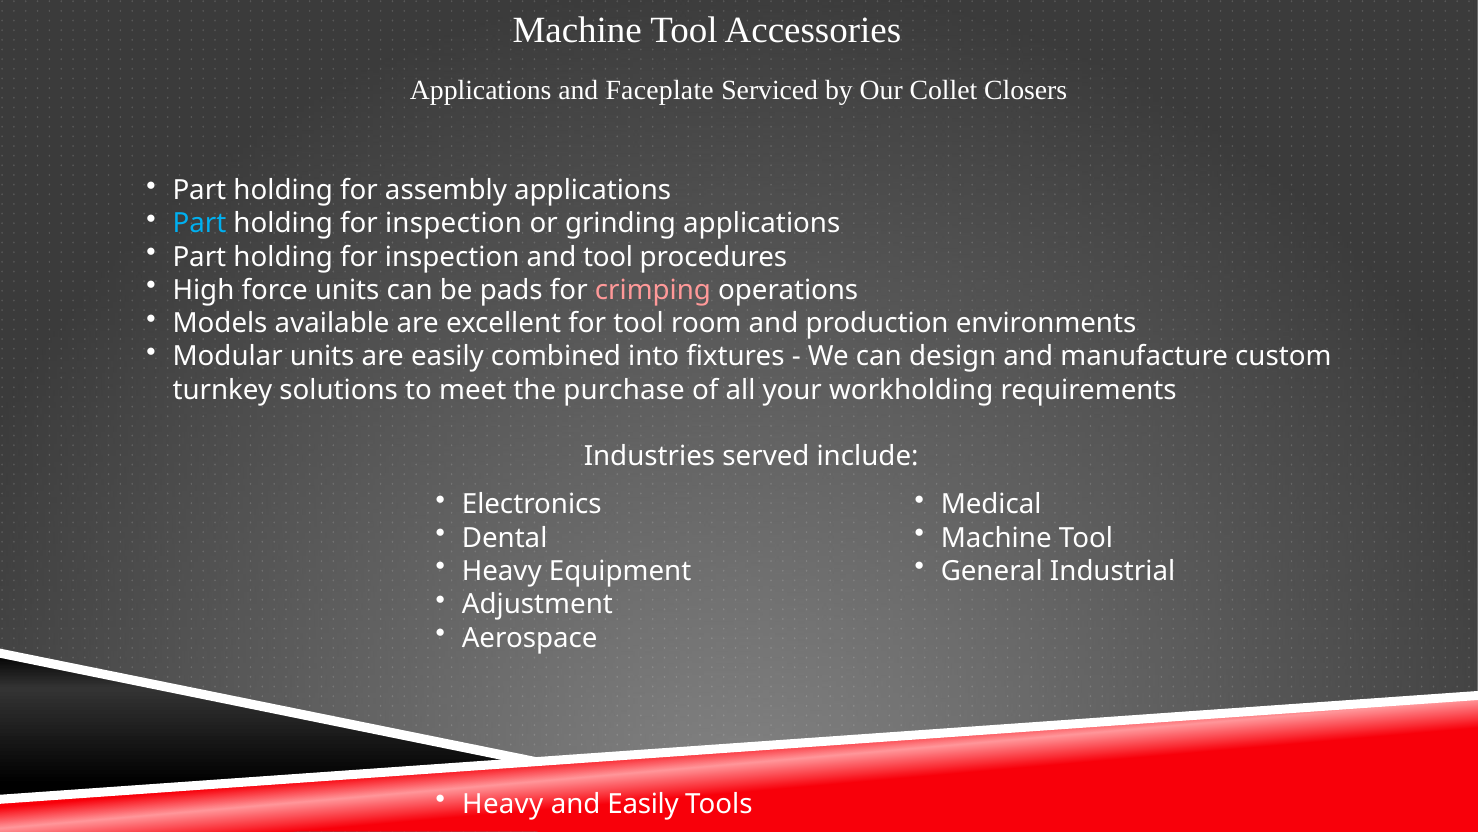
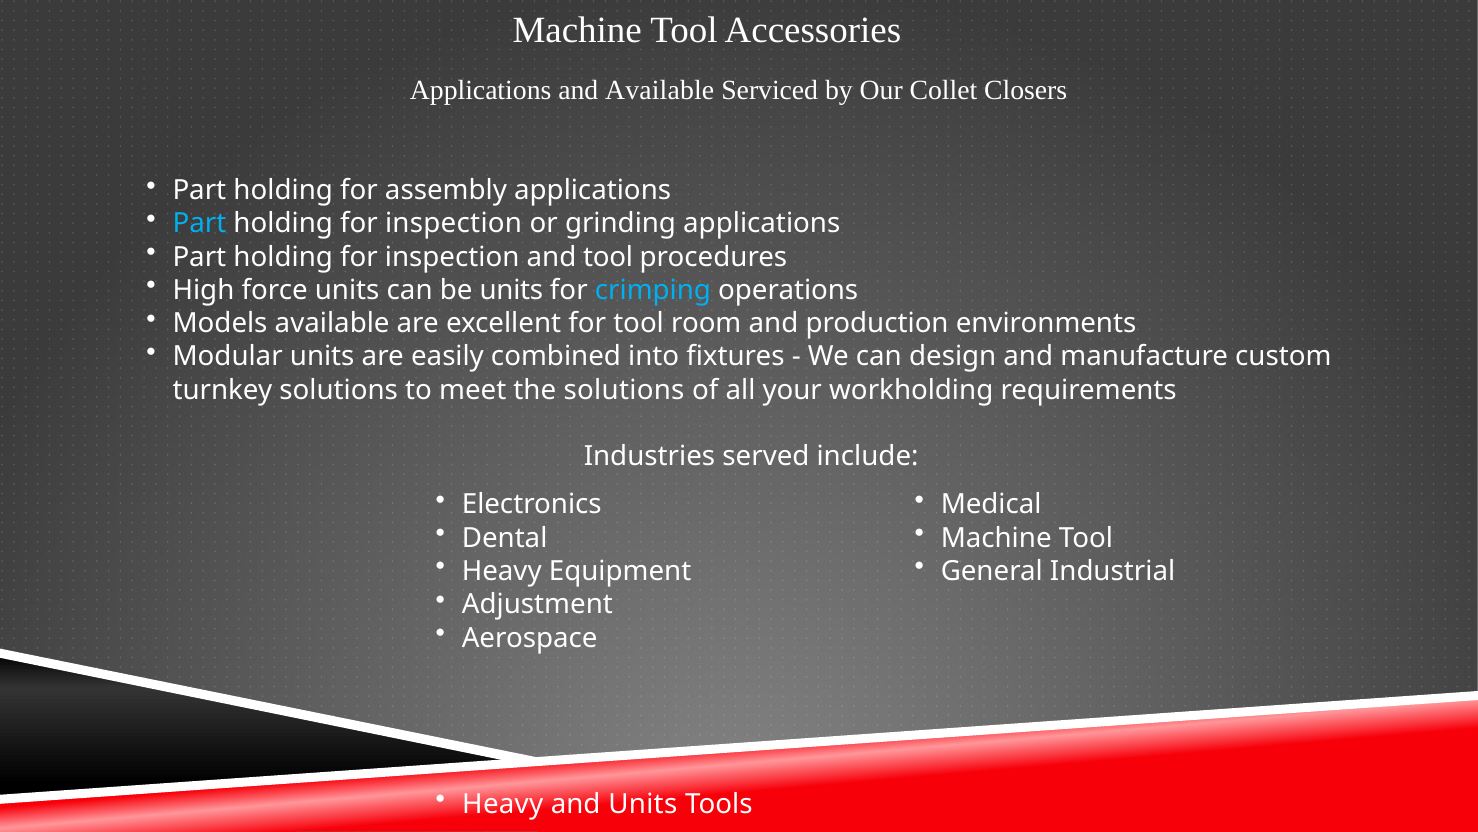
and Faceplate: Faceplate -> Available (660, 90)
be pads: pads -> units (511, 290)
crimping colour: pink -> light blue (653, 290)
the purchase: purchase -> solutions (624, 390)
and Easily: Easily -> Units (643, 804)
